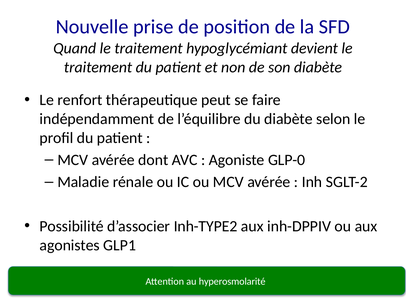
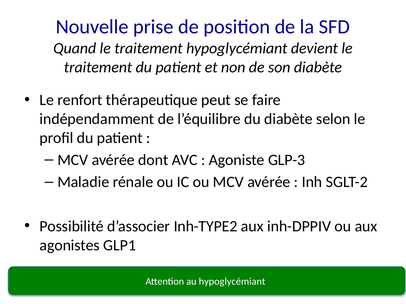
GLP-0: GLP-0 -> GLP-3 (287, 160)
au hyperosmolarité: hyperosmolarité -> hypoglycémiant (232, 282)
